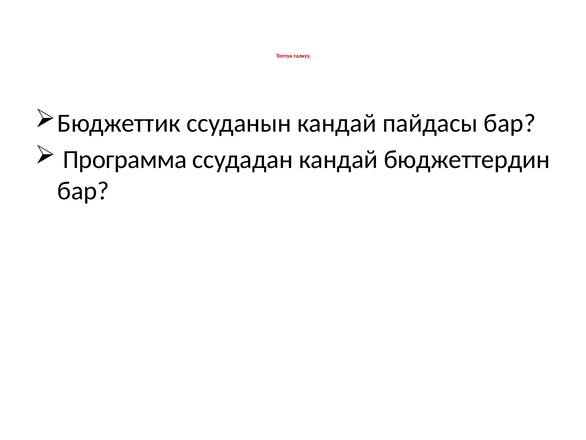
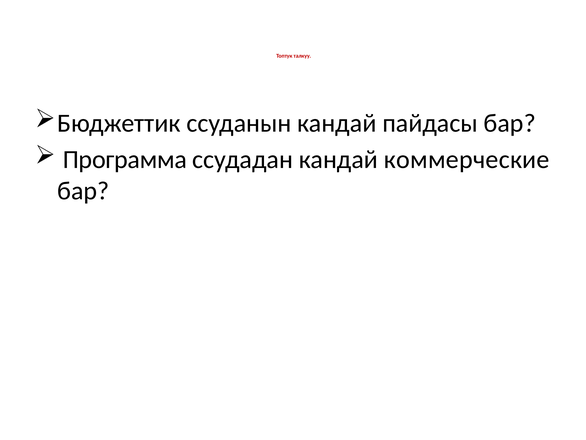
бюджеттердин: бюджеттердин -> коммерческие (467, 159)
